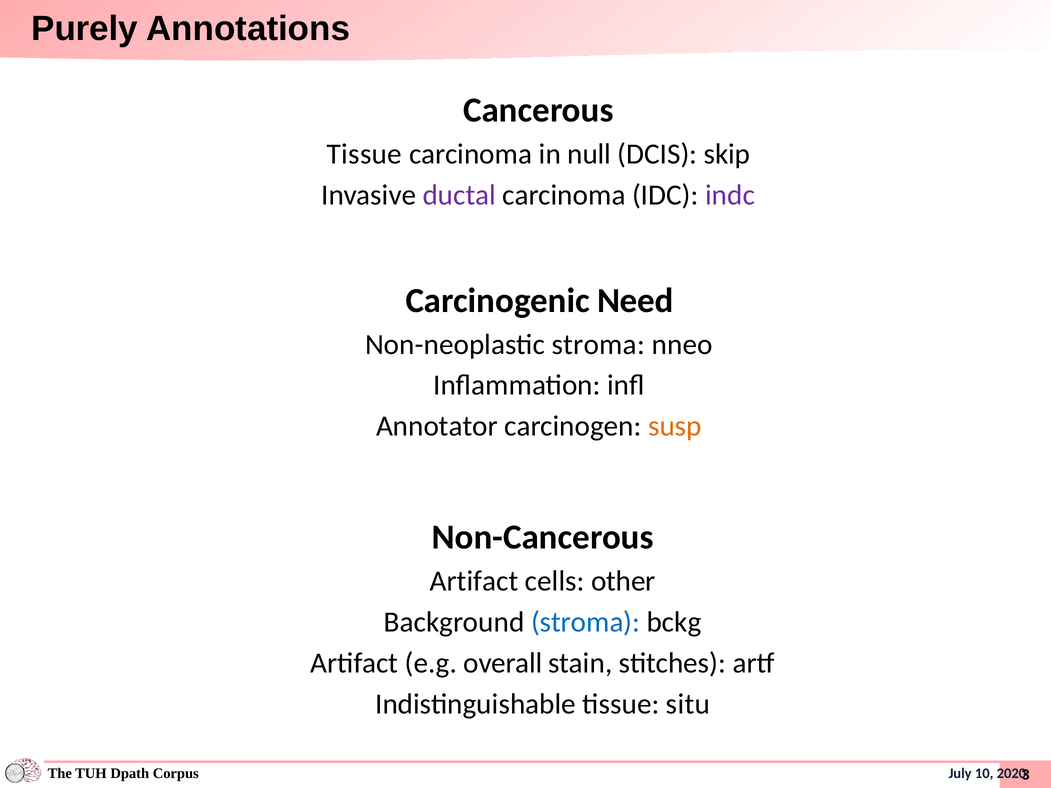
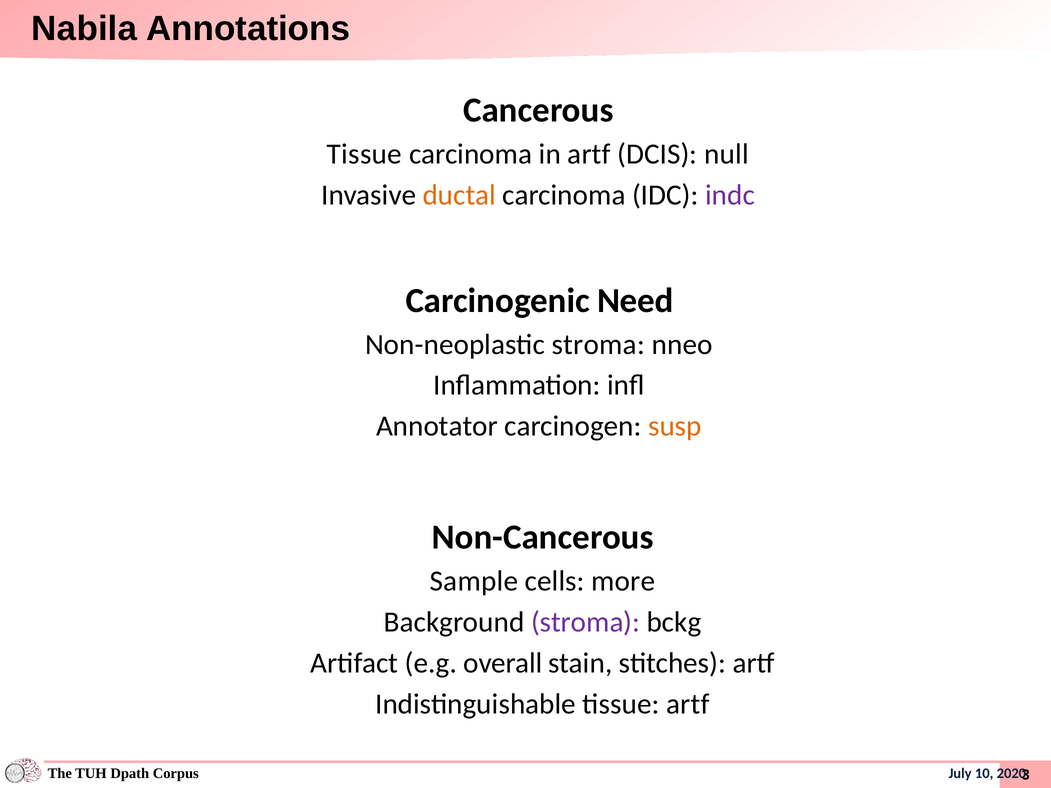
Purely: Purely -> Nabila (84, 29)
in null: null -> artf (589, 154)
skip: skip -> null (727, 154)
ductal colour: purple -> orange (459, 195)
Artifact: Artifact -> Sample (474, 581)
other: other -> more (623, 581)
stroma colour: blue -> purple (586, 622)
tissue situ: situ -> artf (688, 704)
